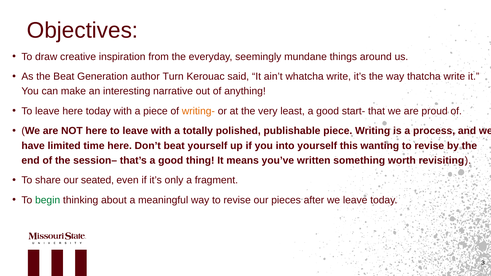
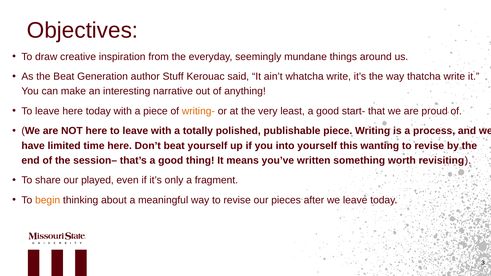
Turn: Turn -> Stuff (173, 77)
seated: seated -> played (97, 180)
begin colour: green -> orange (48, 200)
